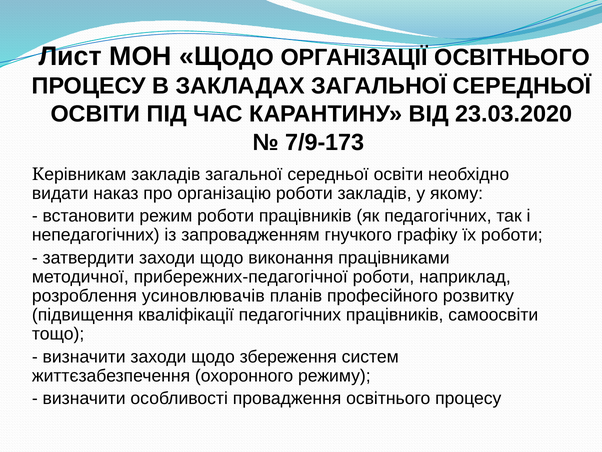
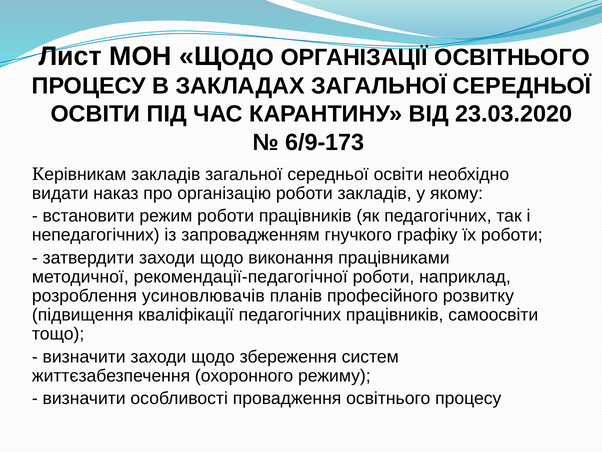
7/9-173: 7/9-173 -> 6/9-173 (325, 142)
прибережних-педагогічної: прибережних-педагогічної -> рекомендації-педагогічної (241, 277)
